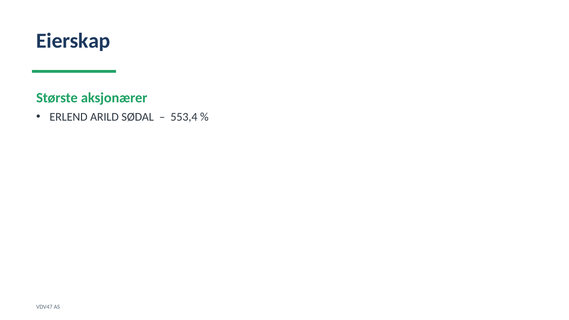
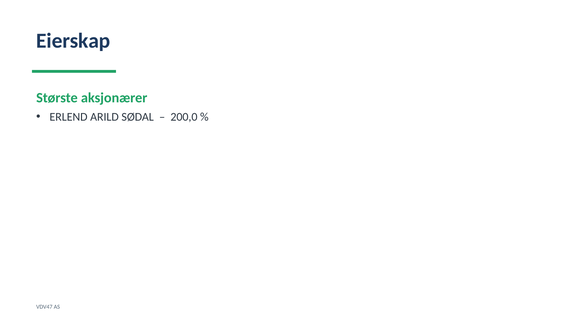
553,4: 553,4 -> 200,0 (184, 117)
